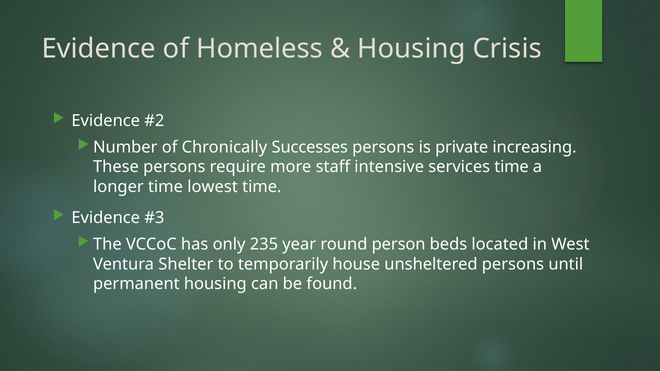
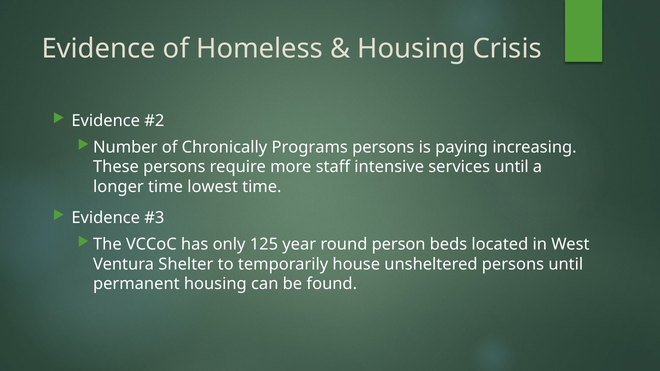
Successes: Successes -> Programs (310, 147)
private: private -> paying (462, 147)
services time: time -> until (512, 167)
235: 235 -> 125 (264, 244)
